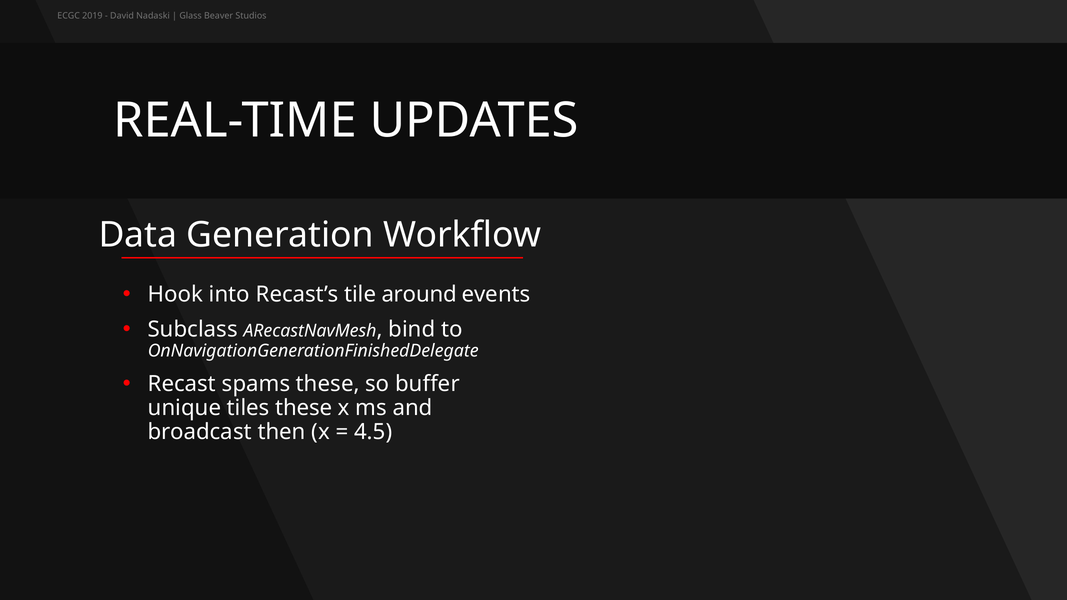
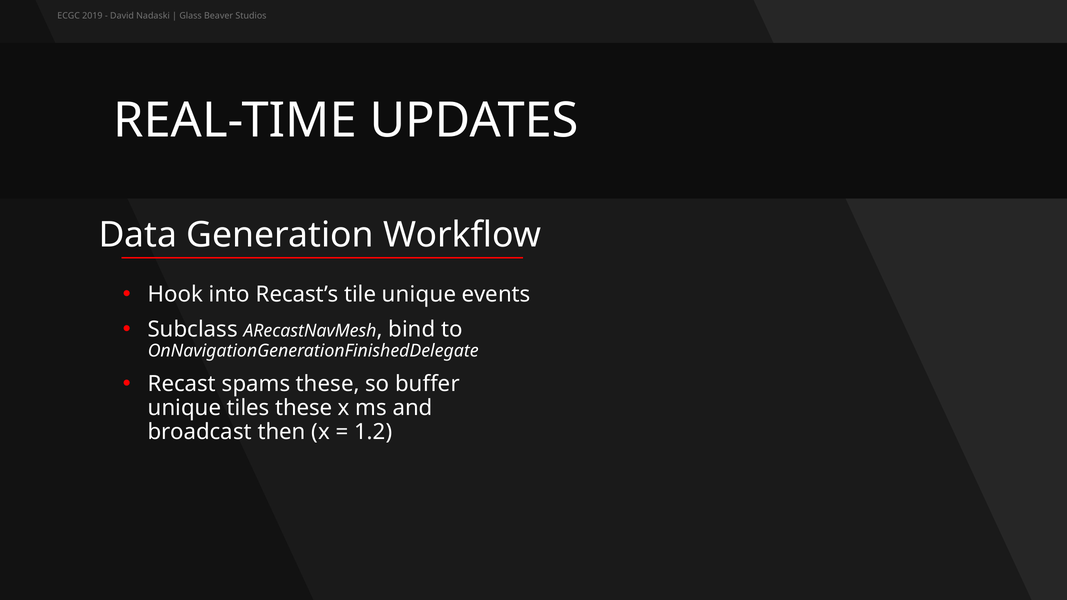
tile around: around -> unique (419, 294)
4.5: 4.5 -> 1.2 (373, 432)
